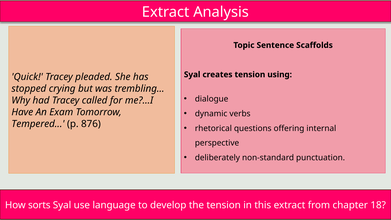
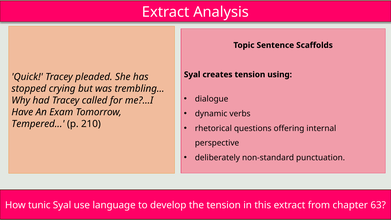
876: 876 -> 210 (91, 124)
sorts: sorts -> tunic (39, 205)
18: 18 -> 63 (378, 205)
